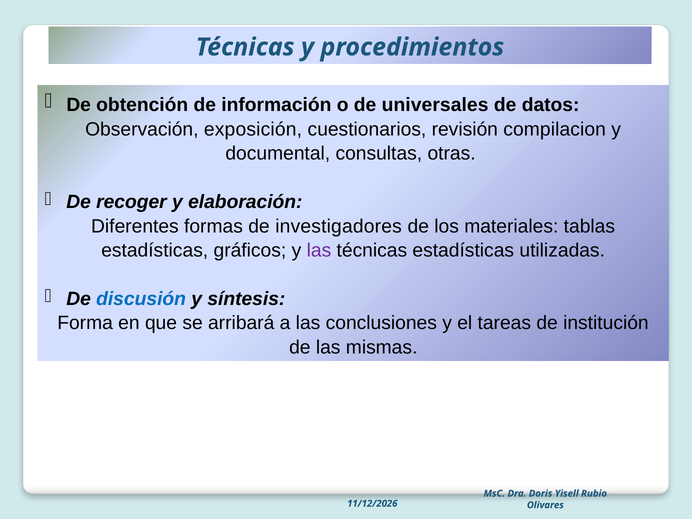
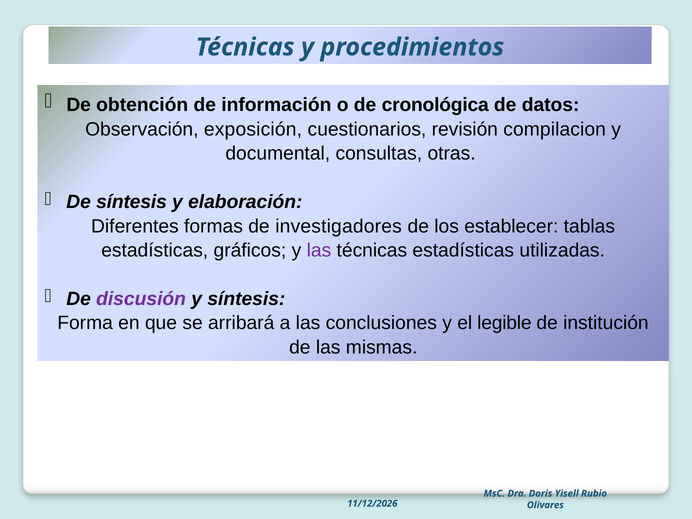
universales: universales -> cronológica (435, 105)
De recoger: recoger -> síntesis (131, 202)
materiales: materiales -> establecer (511, 226)
discusión colour: blue -> purple (141, 299)
tareas: tareas -> legible (504, 323)
